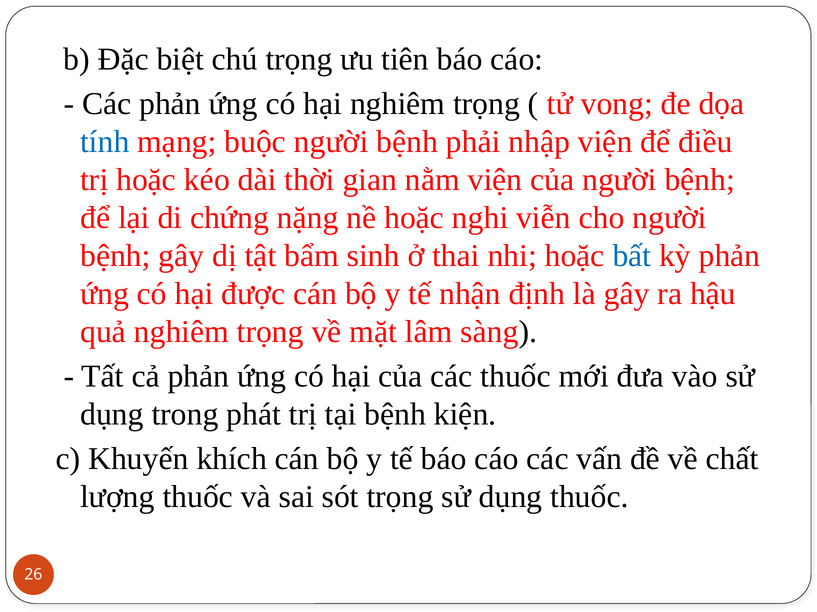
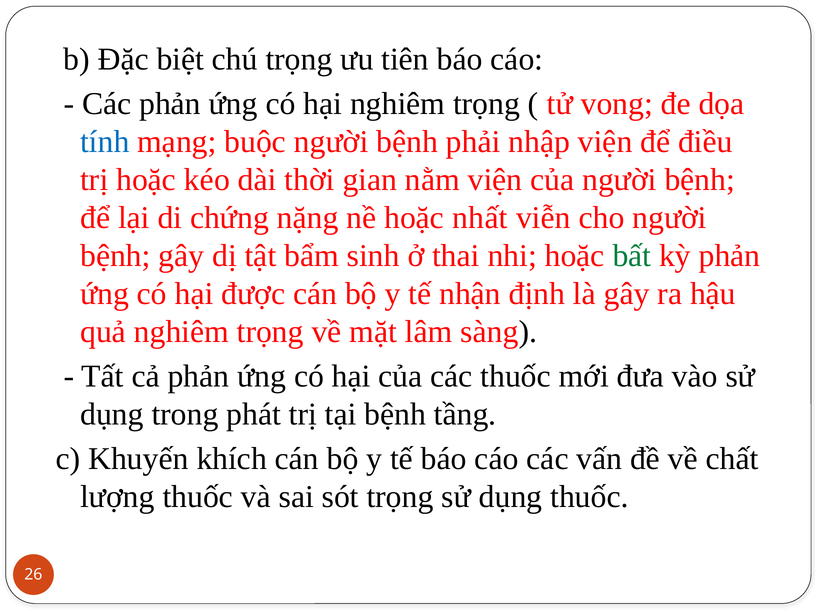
nghi: nghi -> nhất (480, 218)
bất colour: blue -> green (632, 256)
kiện: kiện -> tầng (465, 415)
